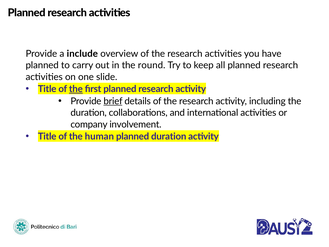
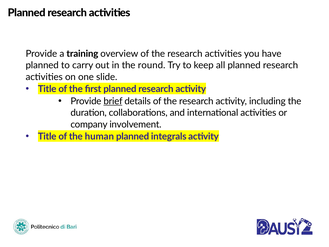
include: include -> training (82, 54)
the underline: present -> none (76, 89)
planned duration: duration -> integrals (169, 136)
